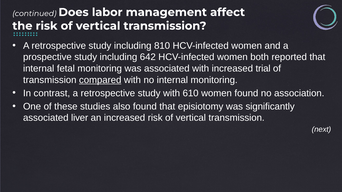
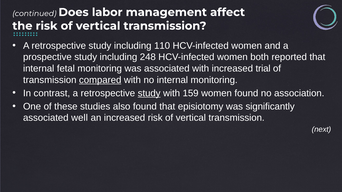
810: 810 -> 110 (162, 46)
642: 642 -> 248 (148, 57)
study underline: none -> present (149, 93)
610: 610 -> 159 (191, 93)
liver: liver -> well (80, 118)
